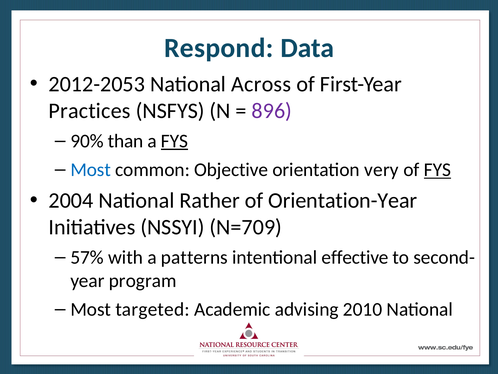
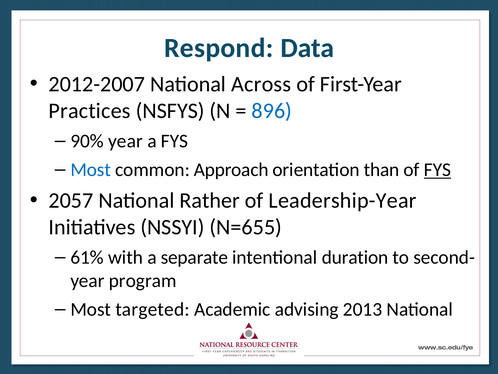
2012-2053: 2012-2053 -> 2012-2007 (97, 84)
896 colour: purple -> blue (272, 111)
90% than: than -> year (125, 141)
FYS underline: present -> none (175, 141)
Objective: Objective -> Approach (231, 170)
very: very -> than (382, 170)
2004: 2004 -> 2057 (71, 200)
Orientation-Year: Orientation-Year -> Leadership-Year (343, 200)
N=709: N=709 -> N=655 (246, 227)
57%: 57% -> 61% (87, 257)
patterns: patterns -> separate (195, 257)
effective: effective -> duration (355, 257)
2010: 2010 -> 2013 (363, 309)
